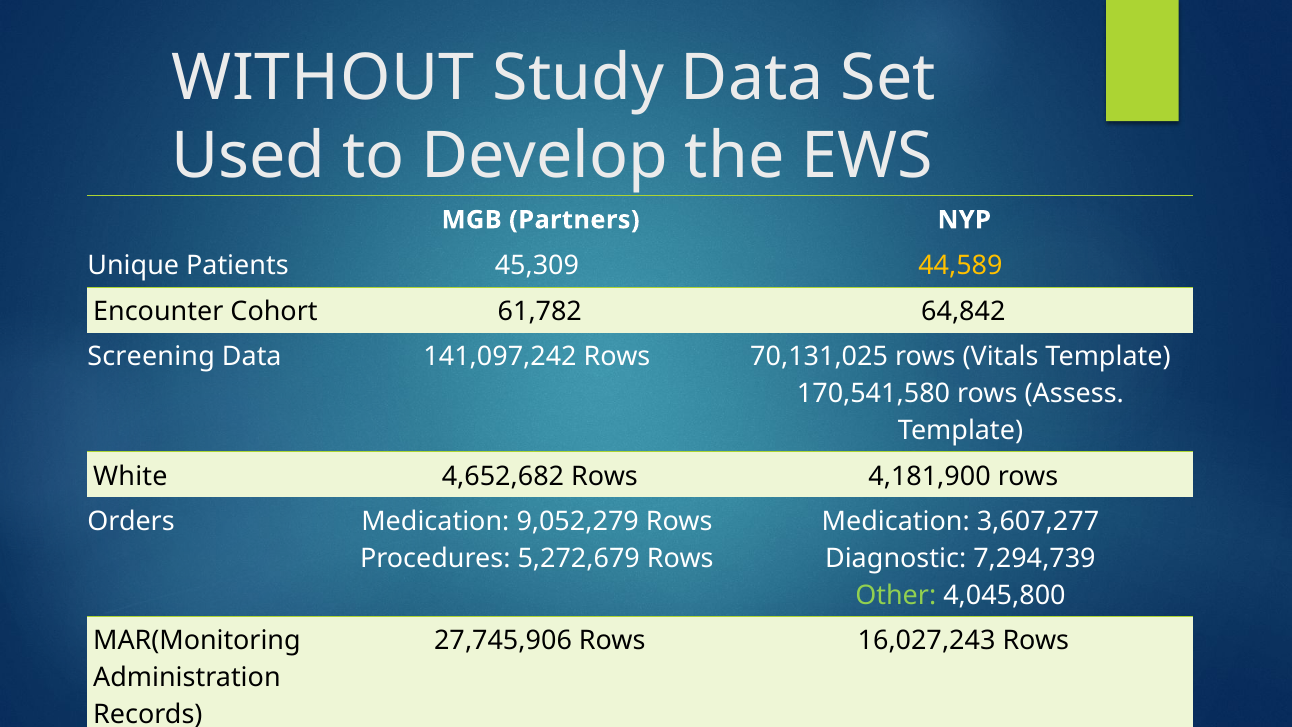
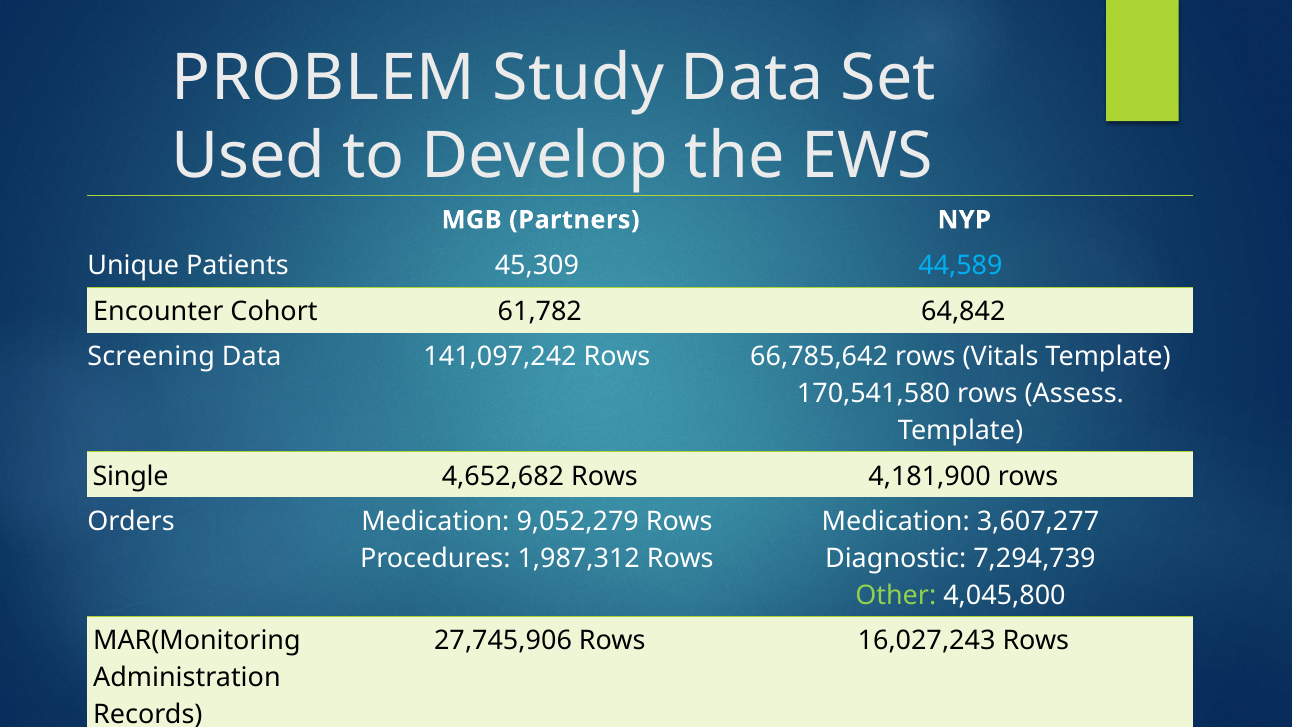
WITHOUT: WITHOUT -> PROBLEM (323, 78)
44,589 colour: yellow -> light blue (960, 266)
70,131,025: 70,131,025 -> 66,785,642 (819, 357)
White: White -> Single (131, 476)
5,272,679: 5,272,679 -> 1,987,312 (579, 558)
